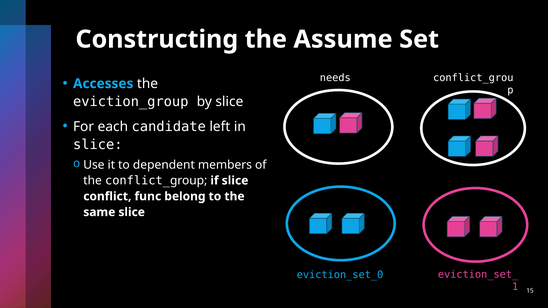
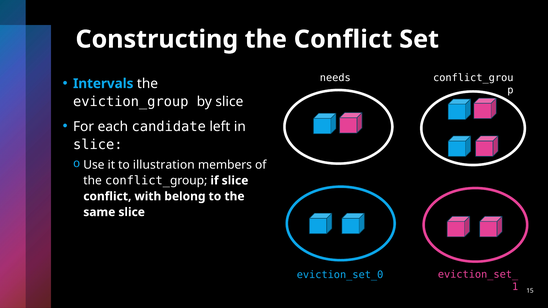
the Assume: Assume -> Conflict (343, 39)
Accesses: Accesses -> Intervals (103, 84)
dependent: dependent -> illustration (164, 165)
func: func -> with (148, 196)
